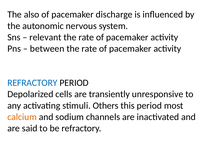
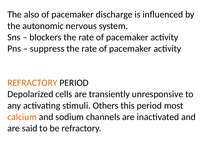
relevant: relevant -> blockers (45, 37)
between: between -> suppress (47, 49)
REFRACTORY colour: blue -> orange (32, 83)
